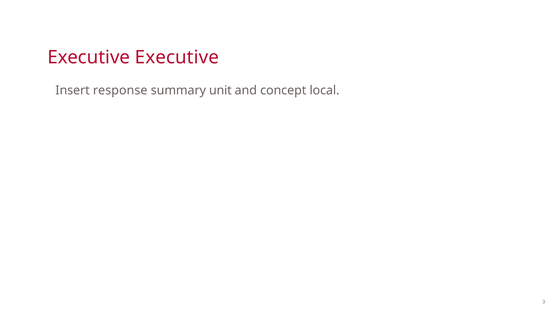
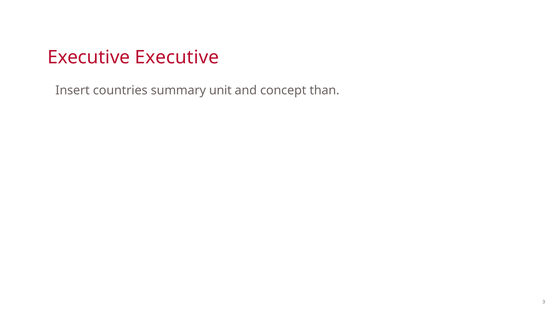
response: response -> countries (120, 91)
local: local -> than (324, 91)
